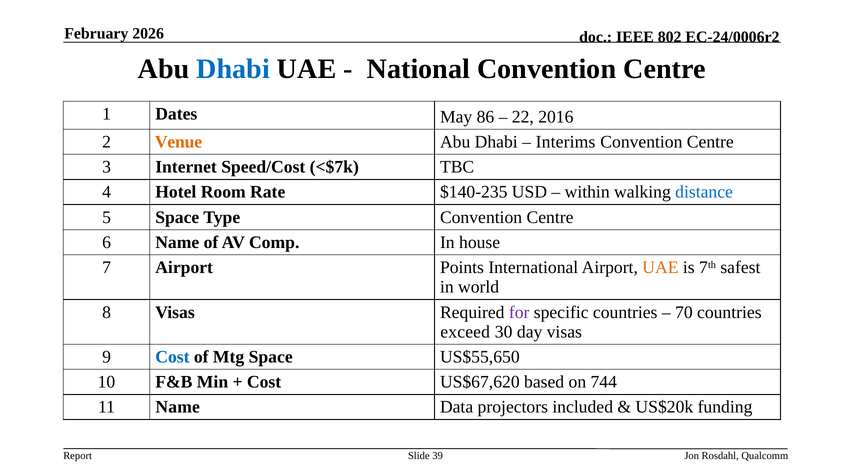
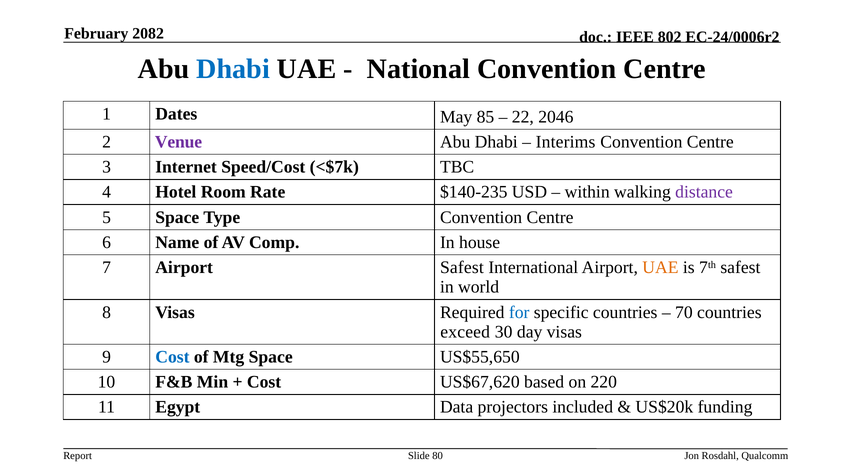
2026: 2026 -> 2082 (148, 34)
86: 86 -> 85 (485, 117)
2016: 2016 -> 2046 (556, 117)
Venue colour: orange -> purple (179, 142)
distance colour: blue -> purple (704, 192)
Airport Points: Points -> Safest (462, 267)
for colour: purple -> blue (519, 312)
744: 744 -> 220 (604, 382)
11 Name: Name -> Egypt (178, 407)
39: 39 -> 80 (438, 455)
